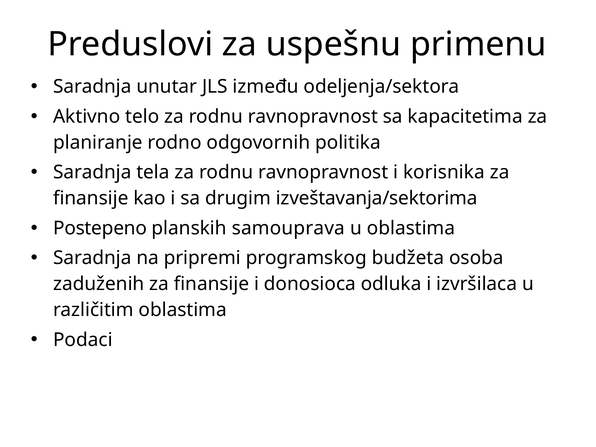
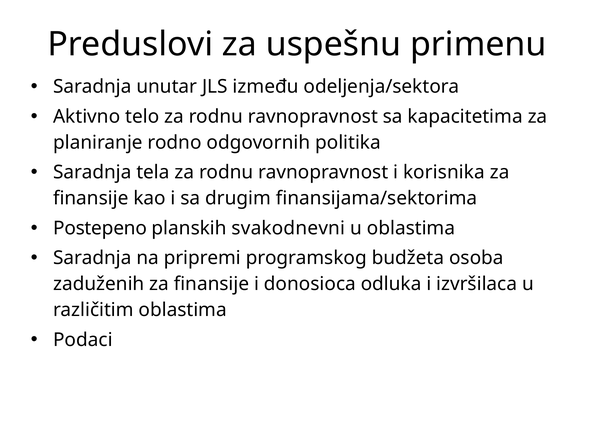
izveštavanja/sektorima: izveštavanja/sektorima -> finansijama/sektorima (377, 198)
samouprava: samouprava -> svakodnevni (288, 228)
